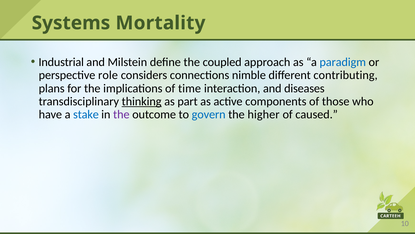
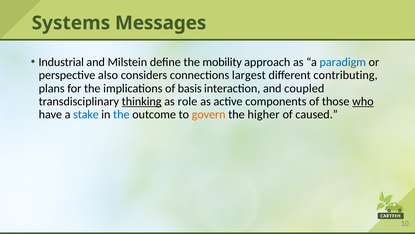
Mortality: Mortality -> Messages (161, 23)
coupled: coupled -> mobility (222, 62)
role: role -> also (108, 75)
nimble: nimble -> largest (249, 75)
time: time -> basis (190, 88)
diseases: diseases -> coupled (304, 88)
part: part -> role (187, 101)
who underline: none -> present (363, 101)
the colour: purple -> blue (121, 114)
govern colour: blue -> orange (209, 114)
